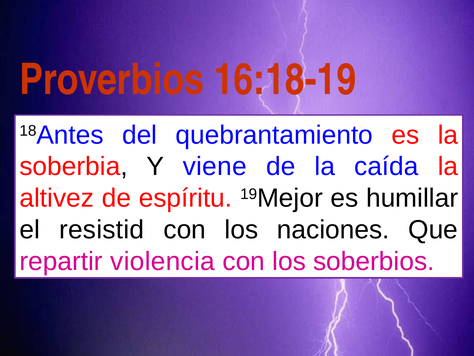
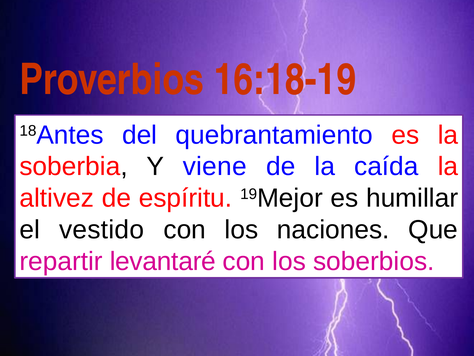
resistid: resistid -> vestido (102, 230)
violencia: violencia -> levantaré (163, 261)
